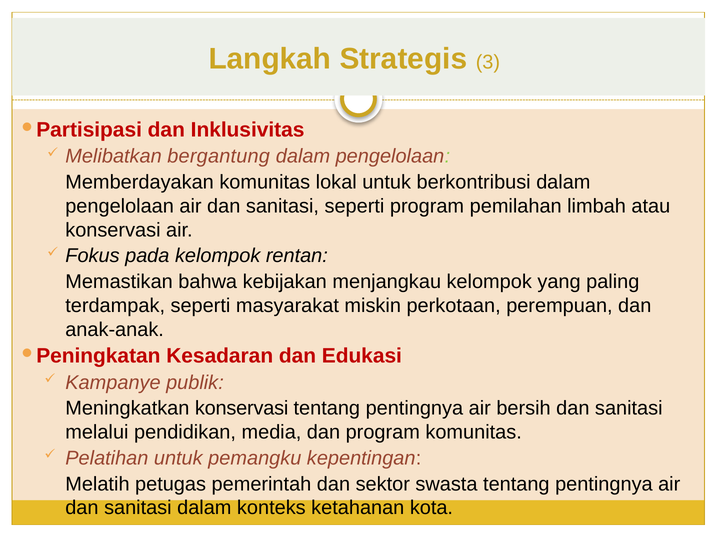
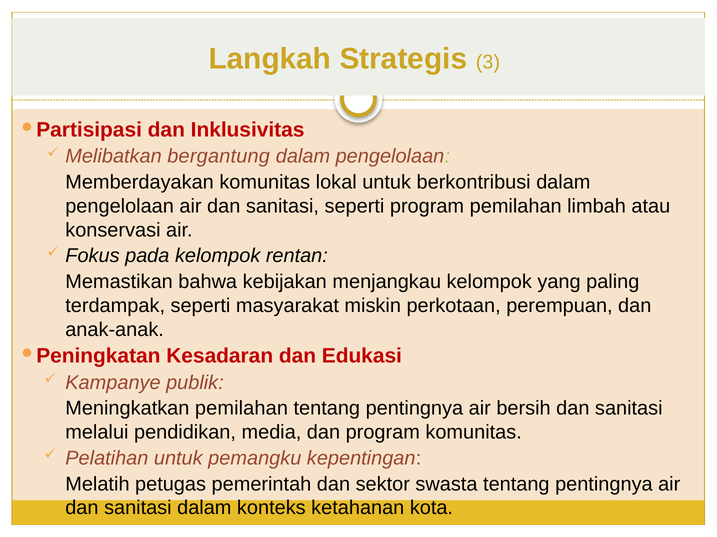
Meningkatkan konservasi: konservasi -> pemilahan (241, 409)
